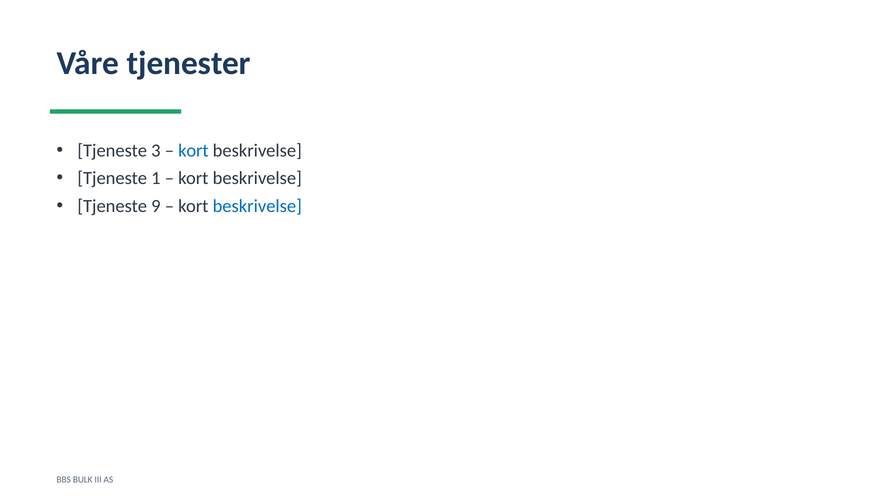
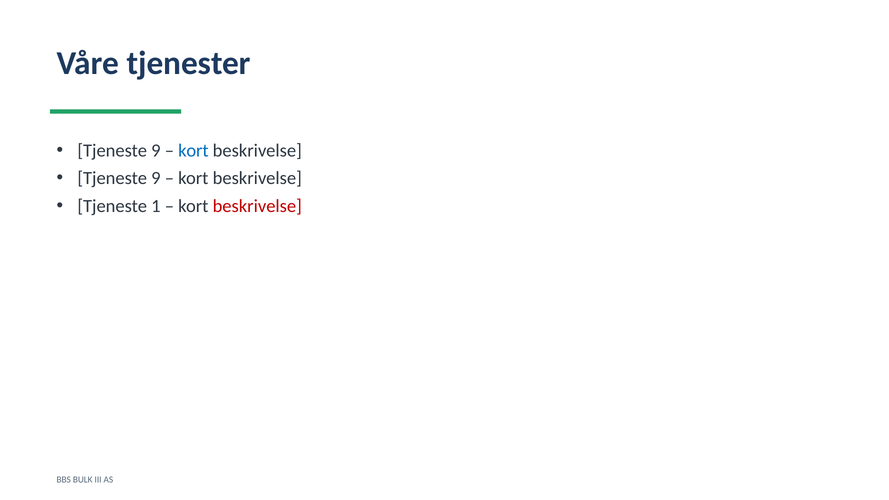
3: 3 -> 9 (156, 151)
1: 1 -> 9 (156, 178)
9: 9 -> 1 (156, 206)
beskrivelse colour: blue -> red (257, 206)
